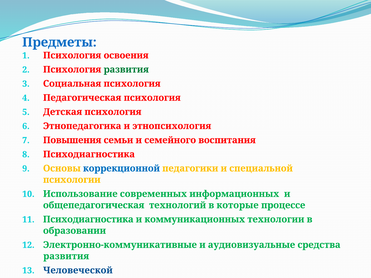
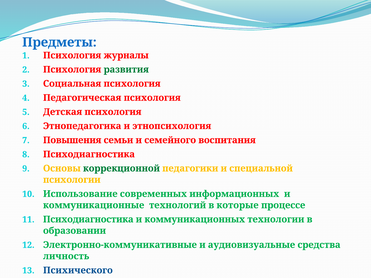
освоения: освоения -> журналы (126, 55)
коррекционной colour: blue -> green (121, 169)
общепедагогическая: общепедагогическая -> коммуникационные (94, 205)
развития: развития -> личность (66, 256)
Человеческой: Человеческой -> Психического (78, 271)
